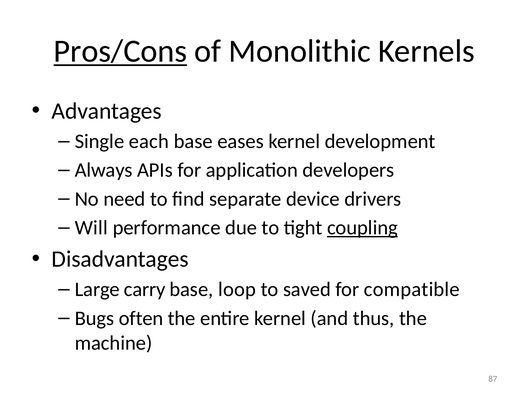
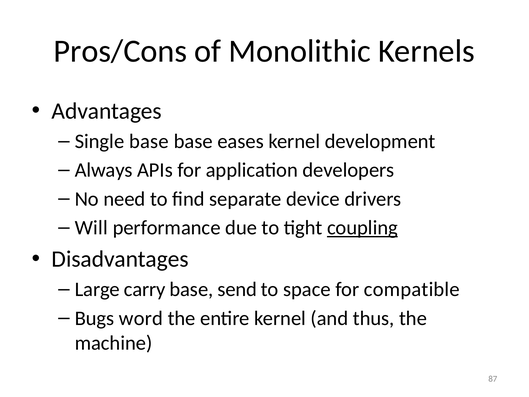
Pros/Cons underline: present -> none (120, 51)
Single each: each -> base (149, 141)
loop: loop -> send (237, 289)
saved: saved -> space (307, 289)
often: often -> word (141, 318)
